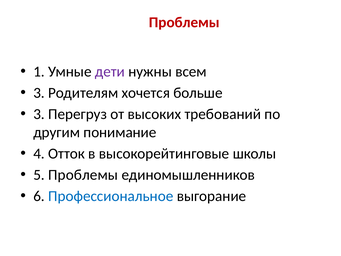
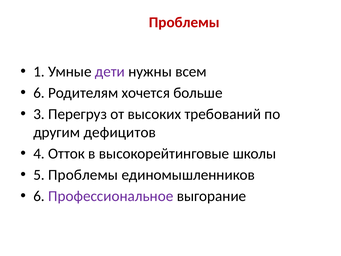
3: 3 -> 6 (39, 93)
понимание: понимание -> дефицитов (120, 132)
Профессиональное colour: blue -> purple (111, 196)
